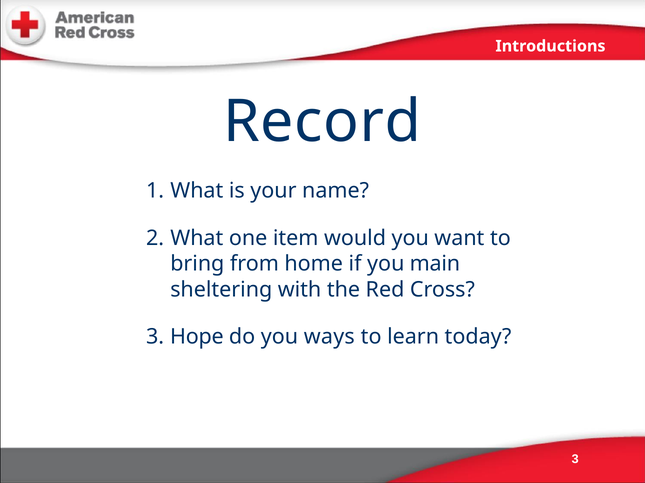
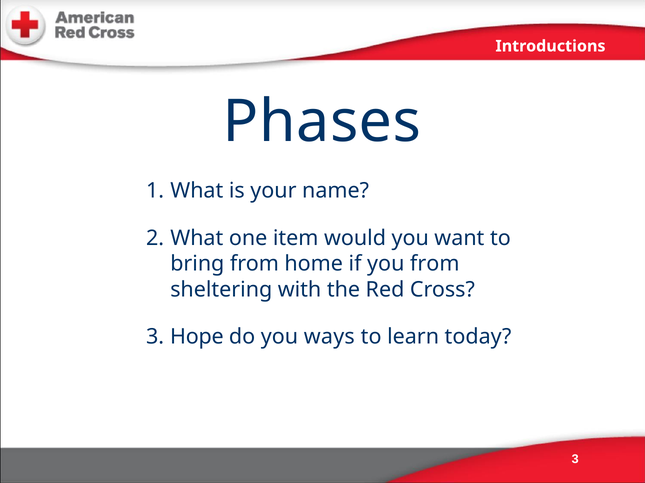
Record: Record -> Phases (322, 122)
you main: main -> from (435, 264)
